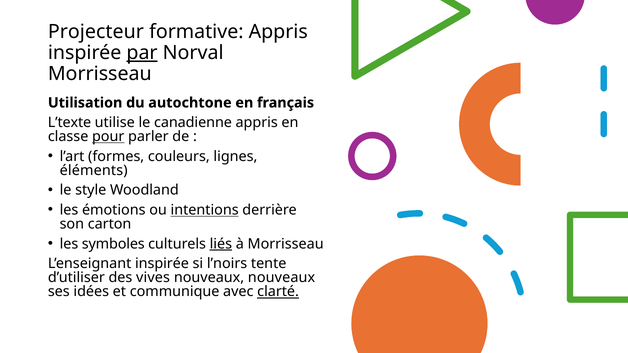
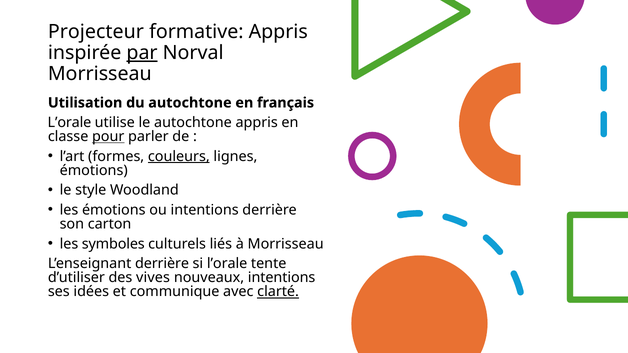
L’texte: L’texte -> L’orale (69, 123)
le canadienne: canadienne -> autochtone (193, 123)
couleurs underline: none -> present (179, 157)
éléments: éléments -> émotions (94, 171)
intentions underline: present -> none (205, 210)
liés underline: present -> none (221, 244)
L’enseignant inspirée: inspirée -> derrière (162, 264)
si l’noirs: l’noirs -> l’orale (227, 264)
nouveaux nouveaux: nouveaux -> intentions (282, 278)
